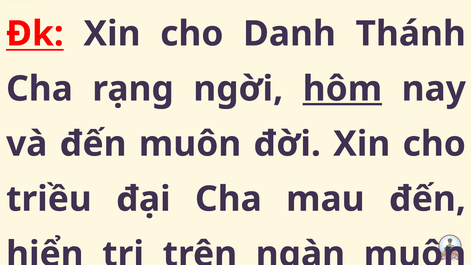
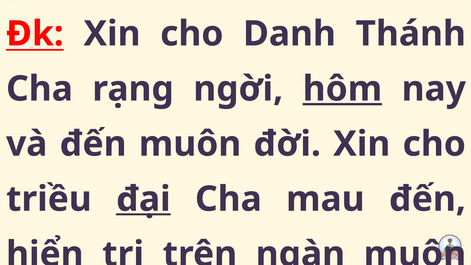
đại underline: none -> present (143, 199)
